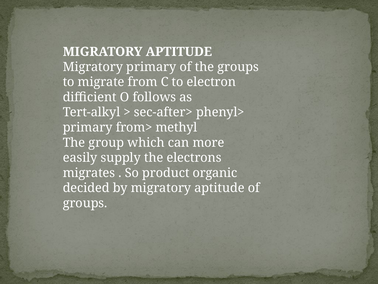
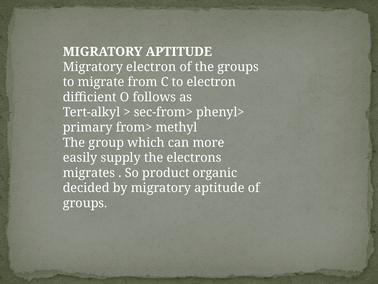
Migratory primary: primary -> electron (151, 67)
sec-after>: sec-after> -> sec-from> (163, 112)
